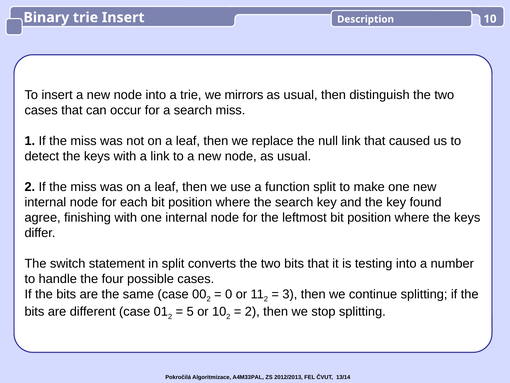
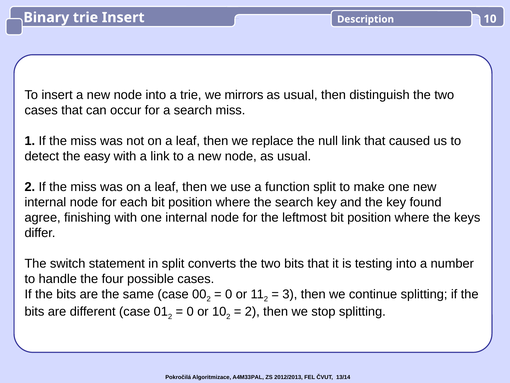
detect the keys: keys -> easy (97, 156)
5: 5 -> 0 (190, 311)
